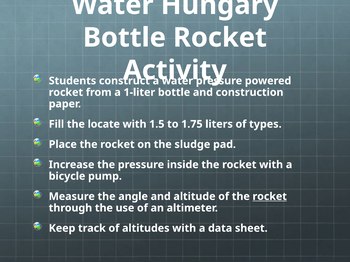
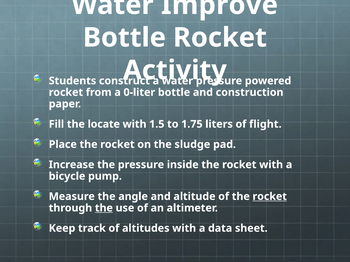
Hungary: Hungary -> Improve (219, 5)
1-liter: 1-liter -> 0-liter (139, 93)
types: types -> flight (265, 124)
the underline: none -> present (104, 208)
